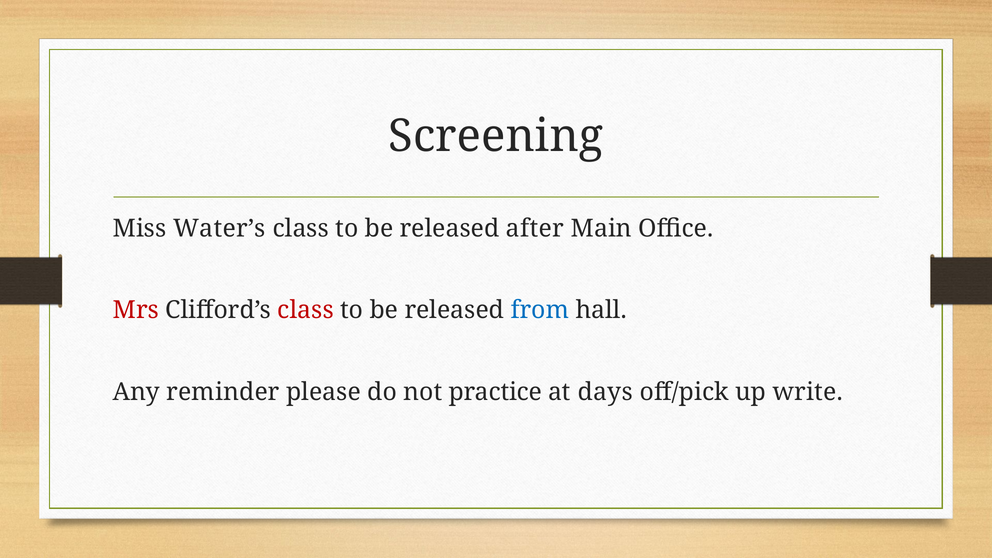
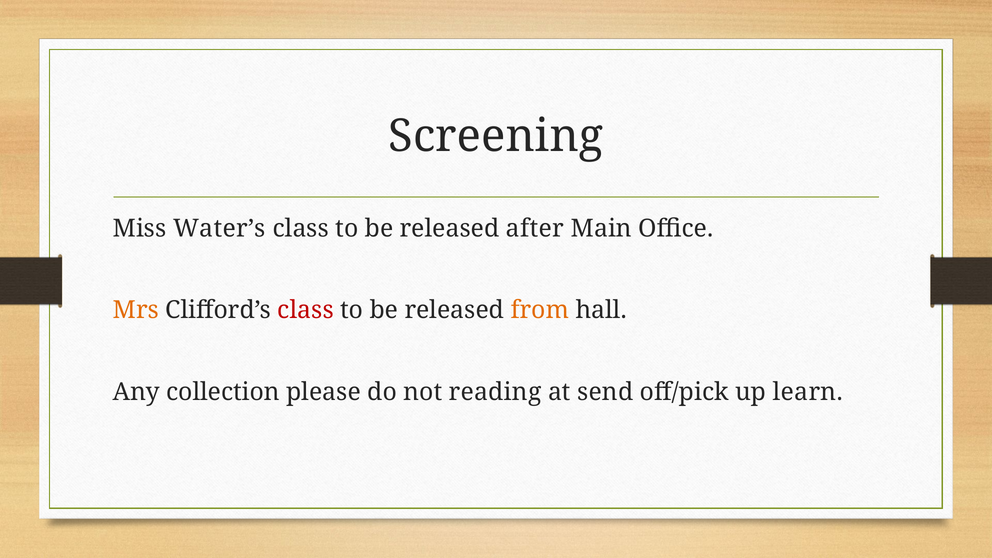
Mrs colour: red -> orange (136, 310)
from colour: blue -> orange (540, 310)
reminder: reminder -> collection (223, 392)
practice: practice -> reading (495, 392)
days: days -> send (605, 392)
write: write -> learn (808, 392)
